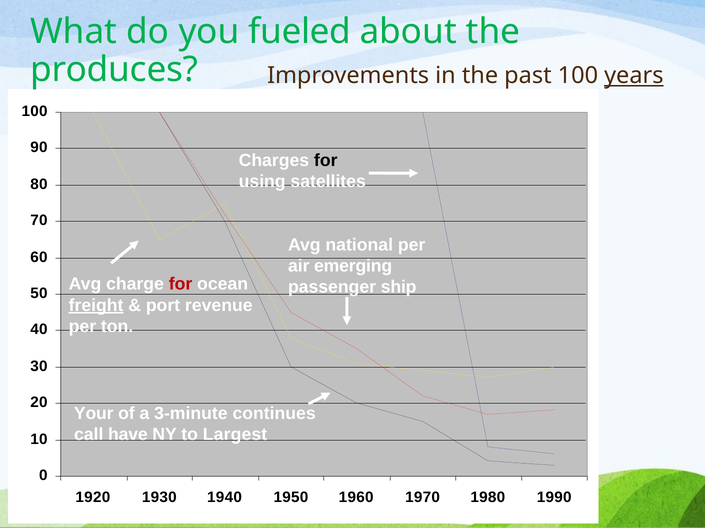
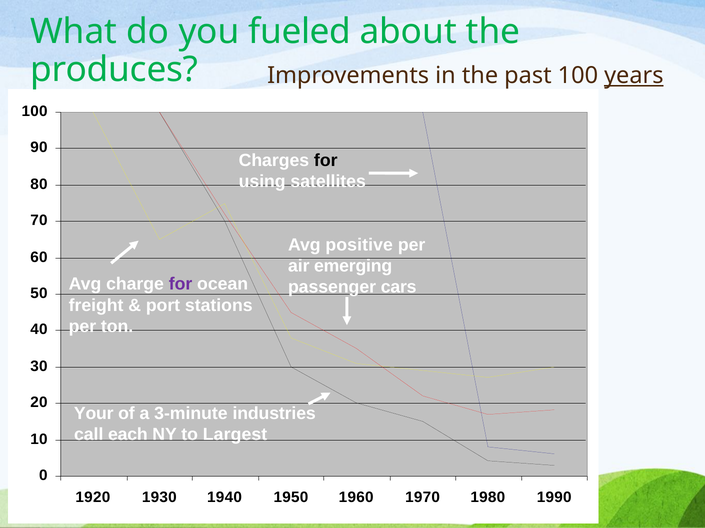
national: national -> positive (359, 245)
for colour: red -> purple (181, 284)
ship: ship -> cars (399, 287)
freight underline: present -> none (96, 306)
revenue: revenue -> stations (219, 306)
continues: continues -> industries (274, 414)
have: have -> each (128, 435)
